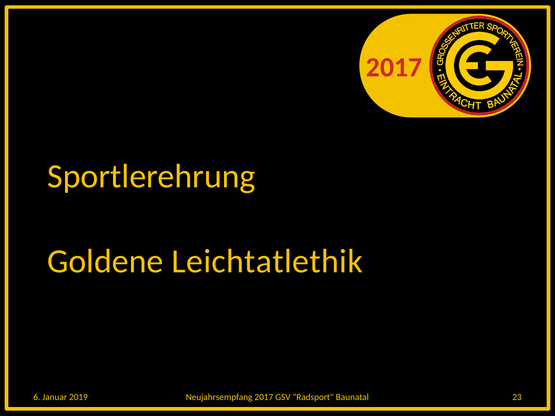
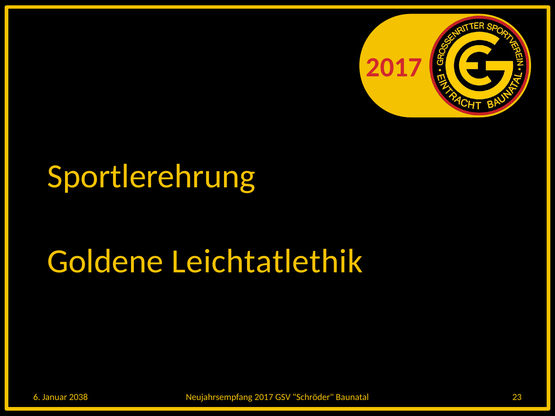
Radsport: Radsport -> Schröder (313, 397)
2019: 2019 -> 2038 (78, 398)
